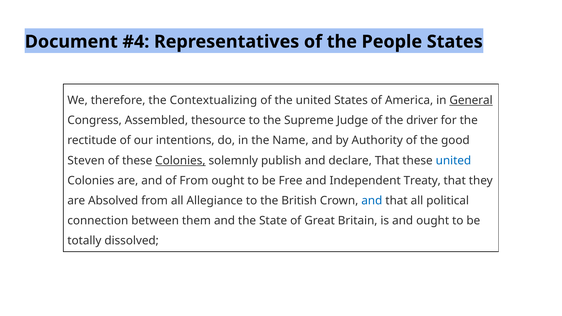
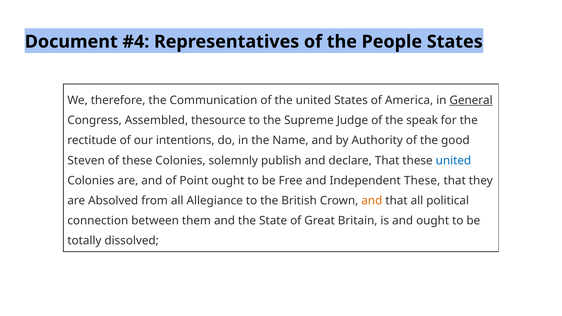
Contextualizing: Contextualizing -> Communication (213, 100)
driver: driver -> speak (422, 121)
Colonies underline: present -> none (180, 161)
of From: From -> Point (194, 181)
Independent Treaty: Treaty -> These (422, 181)
and colour: blue -> orange (372, 201)
